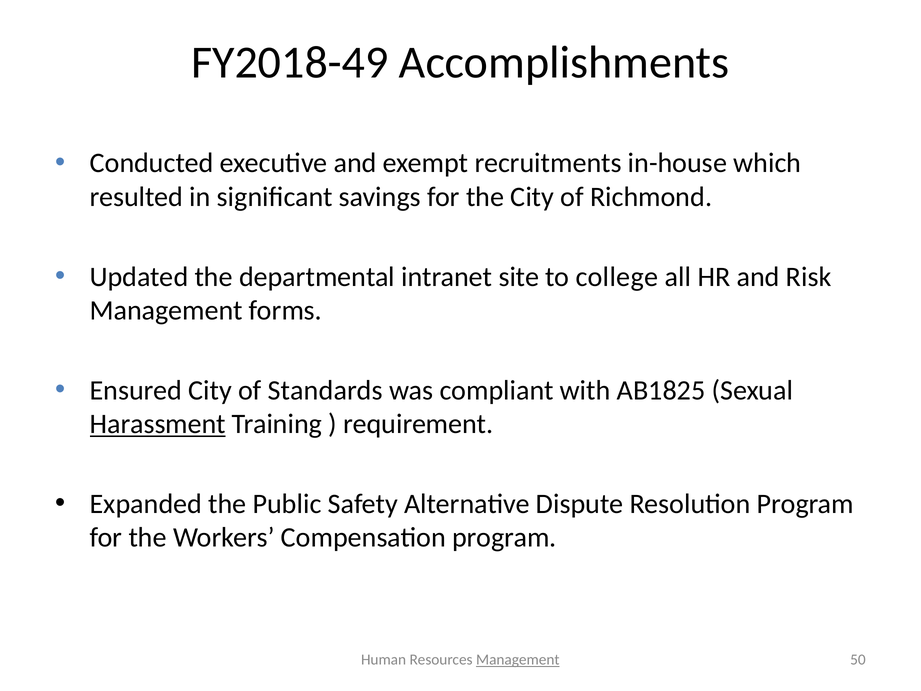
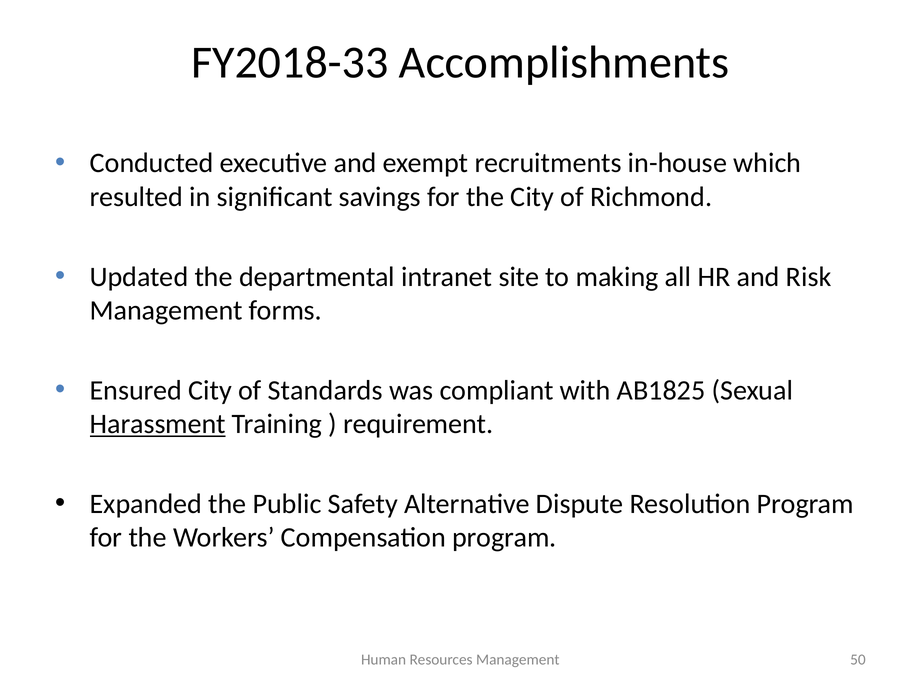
FY2018-49: FY2018-49 -> FY2018-33 (290, 62)
college: college -> making (617, 277)
Management underline: present -> none (518, 660)
